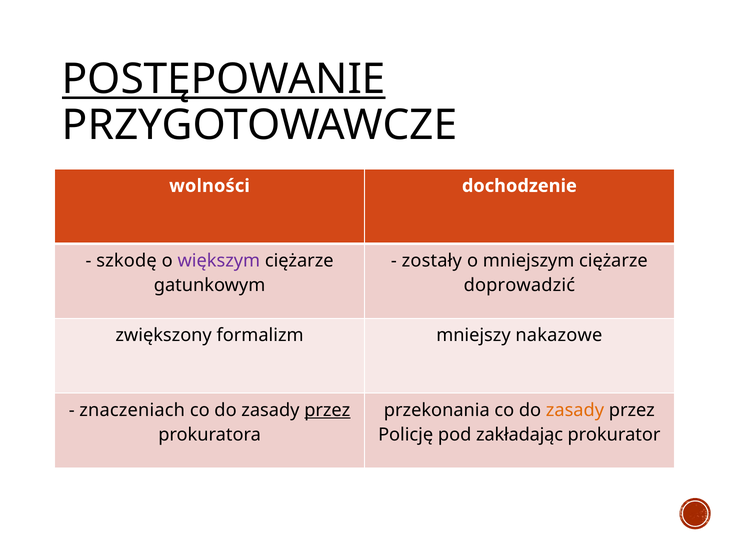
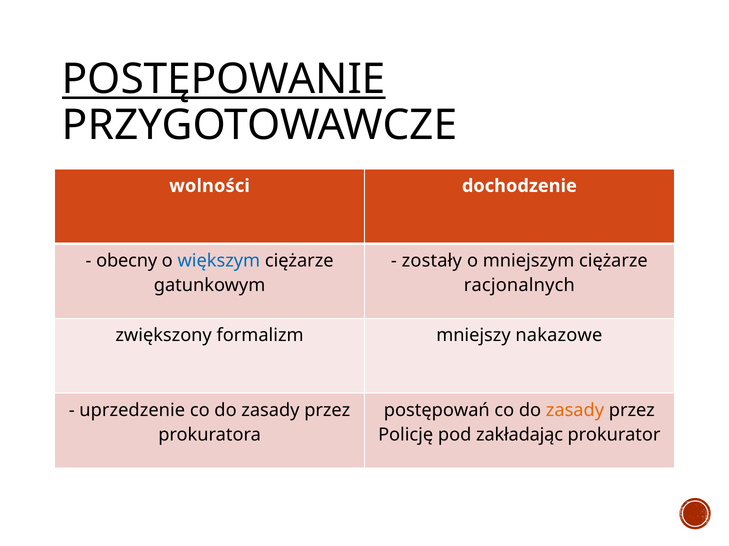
szkodę: szkodę -> obecny (127, 261)
większym colour: purple -> blue (219, 261)
doprowadzić: doprowadzić -> racjonalnych (519, 286)
znaczeniach: znaczeniach -> uprzedzenie (132, 411)
przez underline: present -> none (327, 411)
przekonania: przekonania -> postępowań (437, 411)
